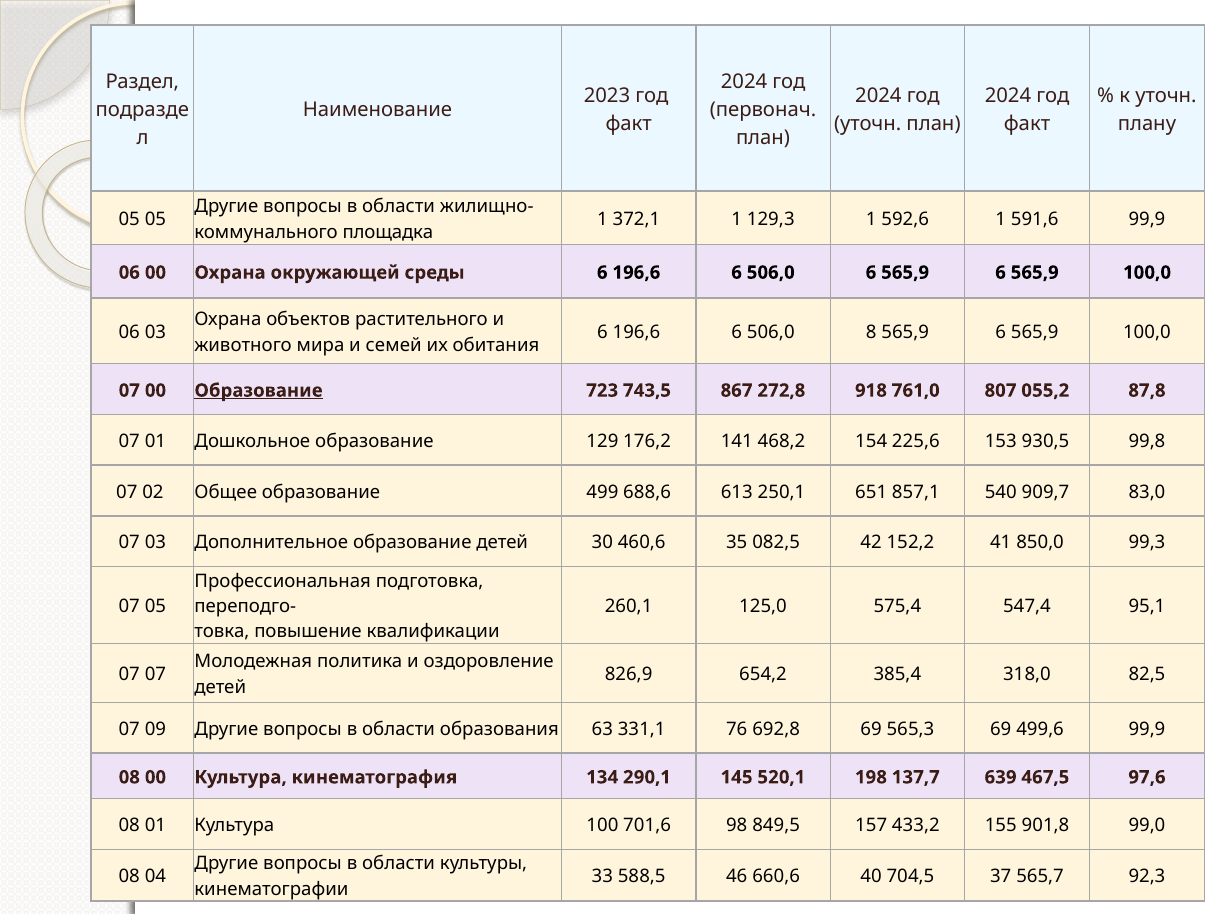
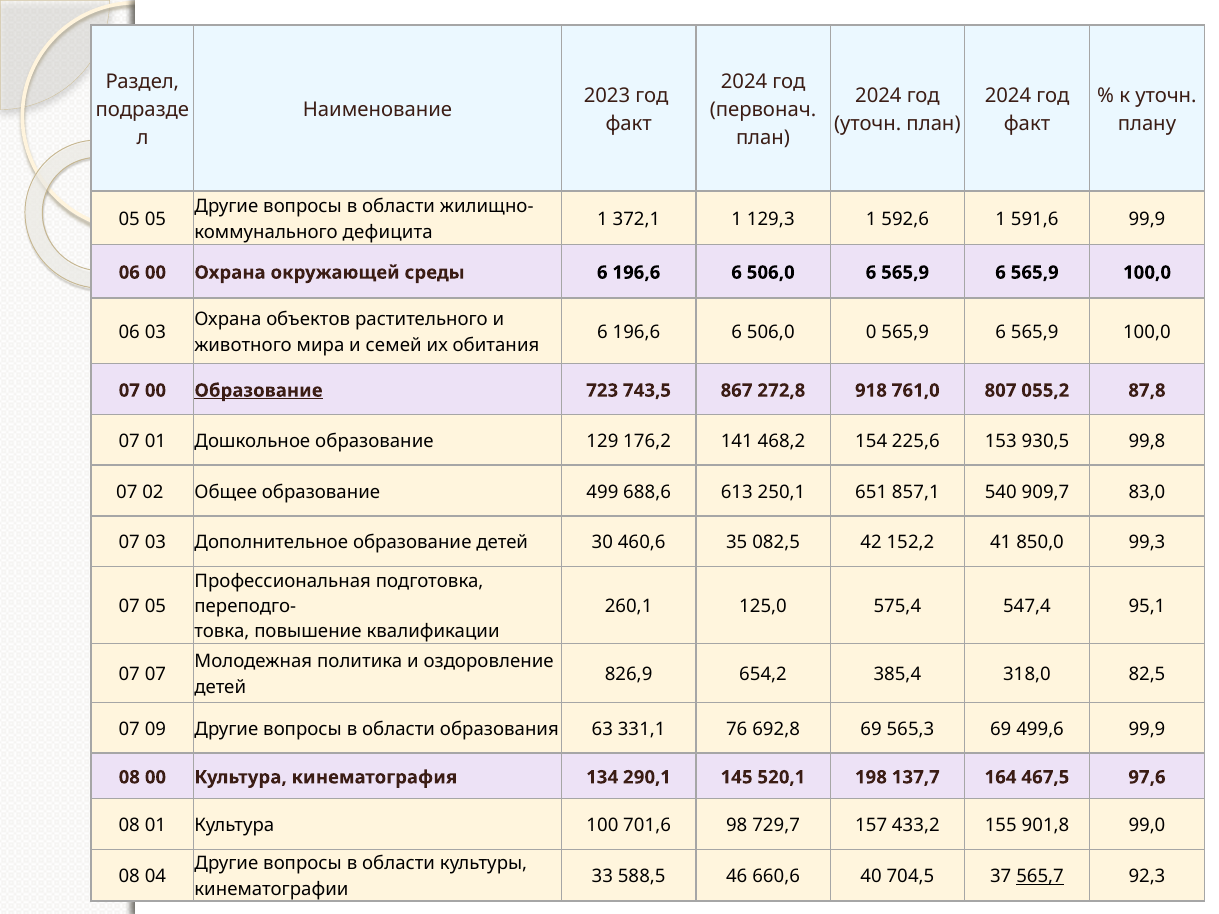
площадка: площадка -> дефицита (388, 232)
8: 8 -> 0 (871, 332)
639: 639 -> 164 (1001, 778)
849,5: 849,5 -> 729,7 (776, 826)
565,7 underline: none -> present (1040, 877)
